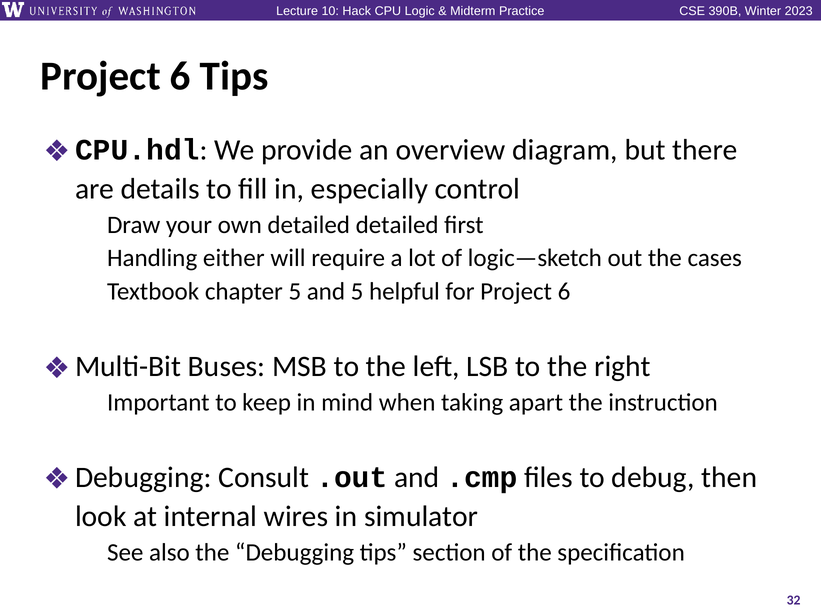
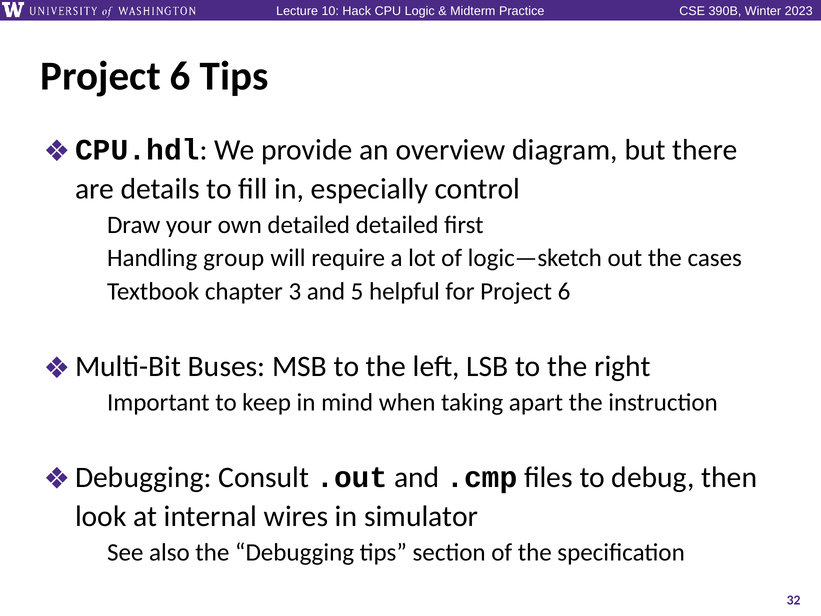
either: either -> group (234, 258)
chapter 5: 5 -> 3 (295, 291)
